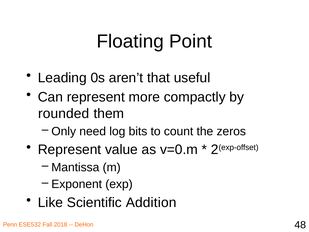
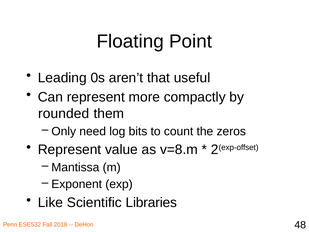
v=0.m: v=0.m -> v=8.m (179, 149)
Addition: Addition -> Libraries (151, 202)
